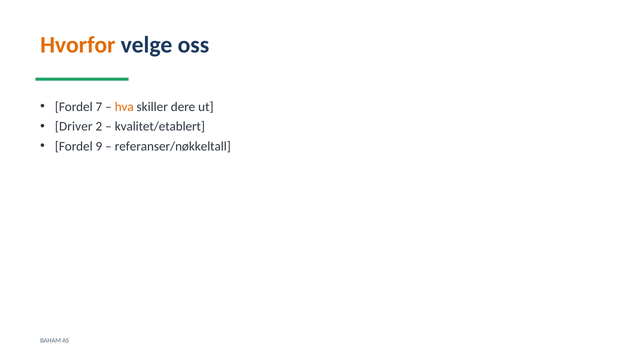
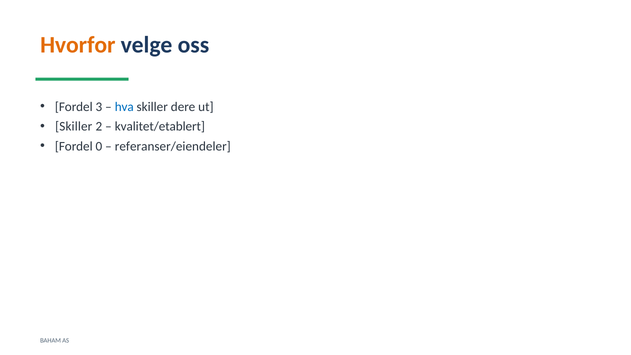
7: 7 -> 3 (99, 107)
hva colour: orange -> blue (124, 107)
Driver: Driver -> Skiller (74, 127)
9: 9 -> 0 (99, 146)
referanser/nøkkeltall: referanser/nøkkeltall -> referanser/eiendeler (173, 146)
